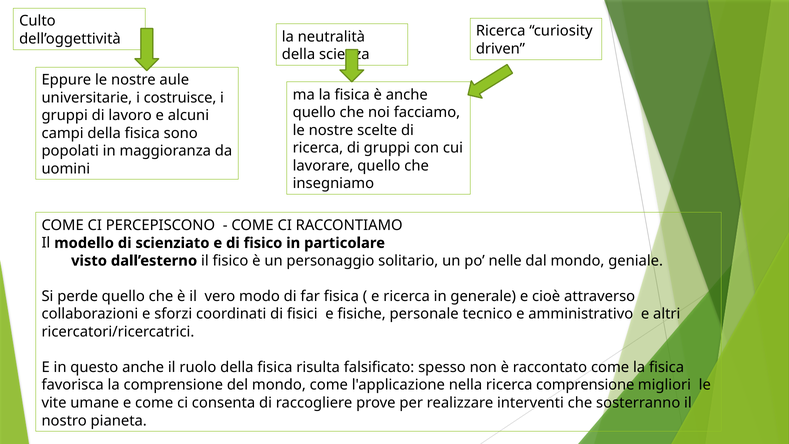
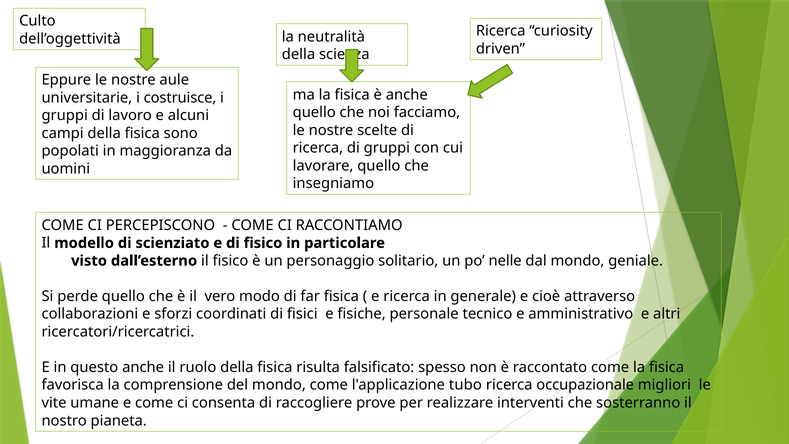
nella: nella -> tubo (465, 385)
ricerca comprensione: comprensione -> occupazionale (585, 385)
